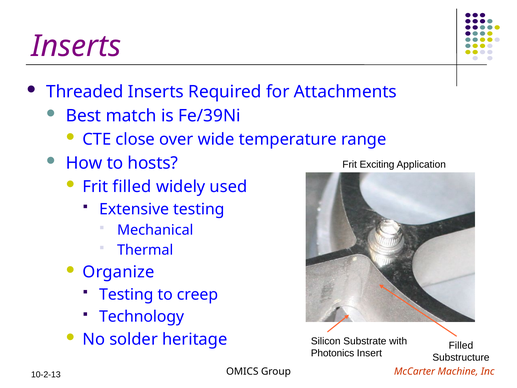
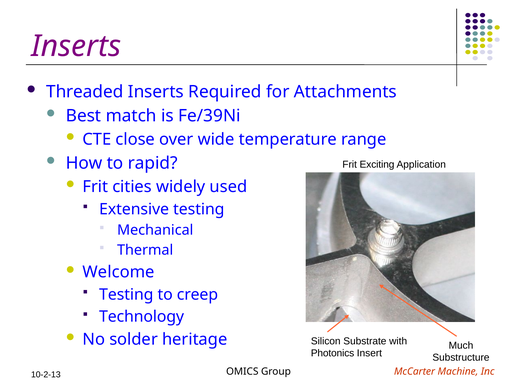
hosts: hosts -> rapid (153, 163)
Frit filled: filled -> cities (132, 187)
Organize: Organize -> Welcome (119, 272)
Filled: Filled -> Much (461, 345)
